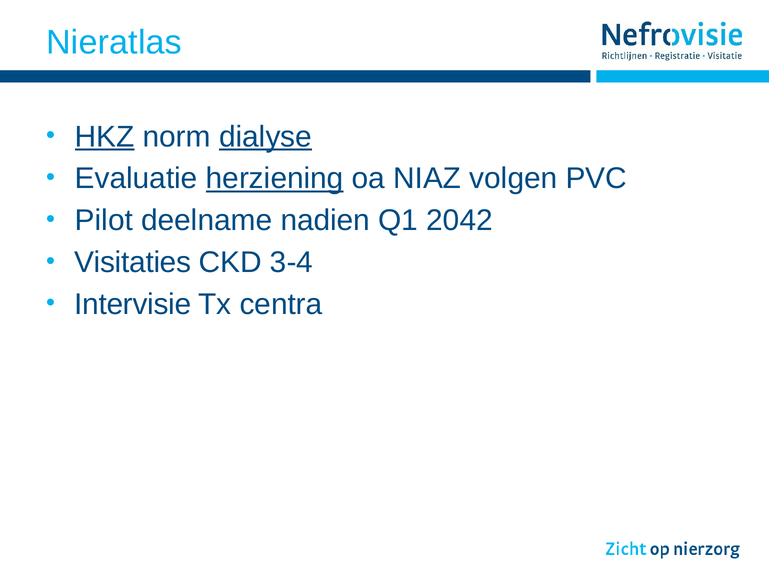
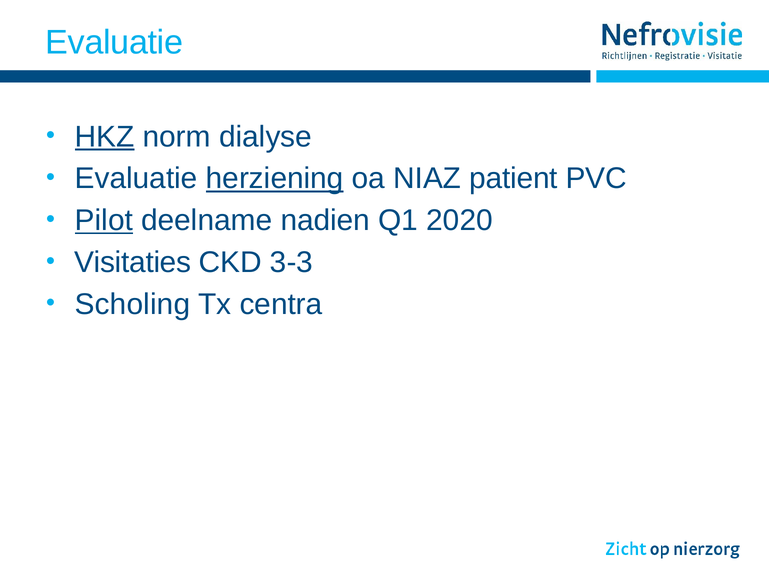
Nieratlas: Nieratlas -> Evaluatie (114, 43)
dialyse underline: present -> none (266, 137)
volgen: volgen -> patient (514, 178)
Pilot underline: none -> present (104, 220)
2042: 2042 -> 2020 (460, 220)
3-4: 3-4 -> 3-3 (291, 262)
Intervisie: Intervisie -> Scholing (133, 304)
